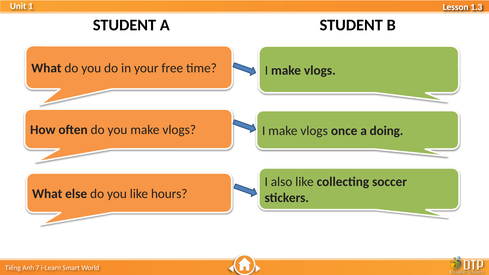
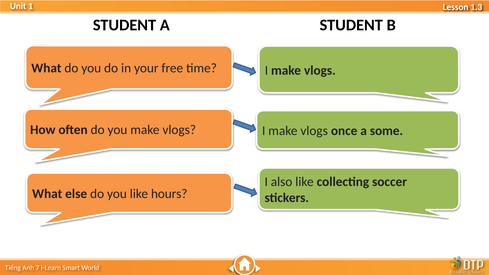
doing: doing -> some (386, 131)
